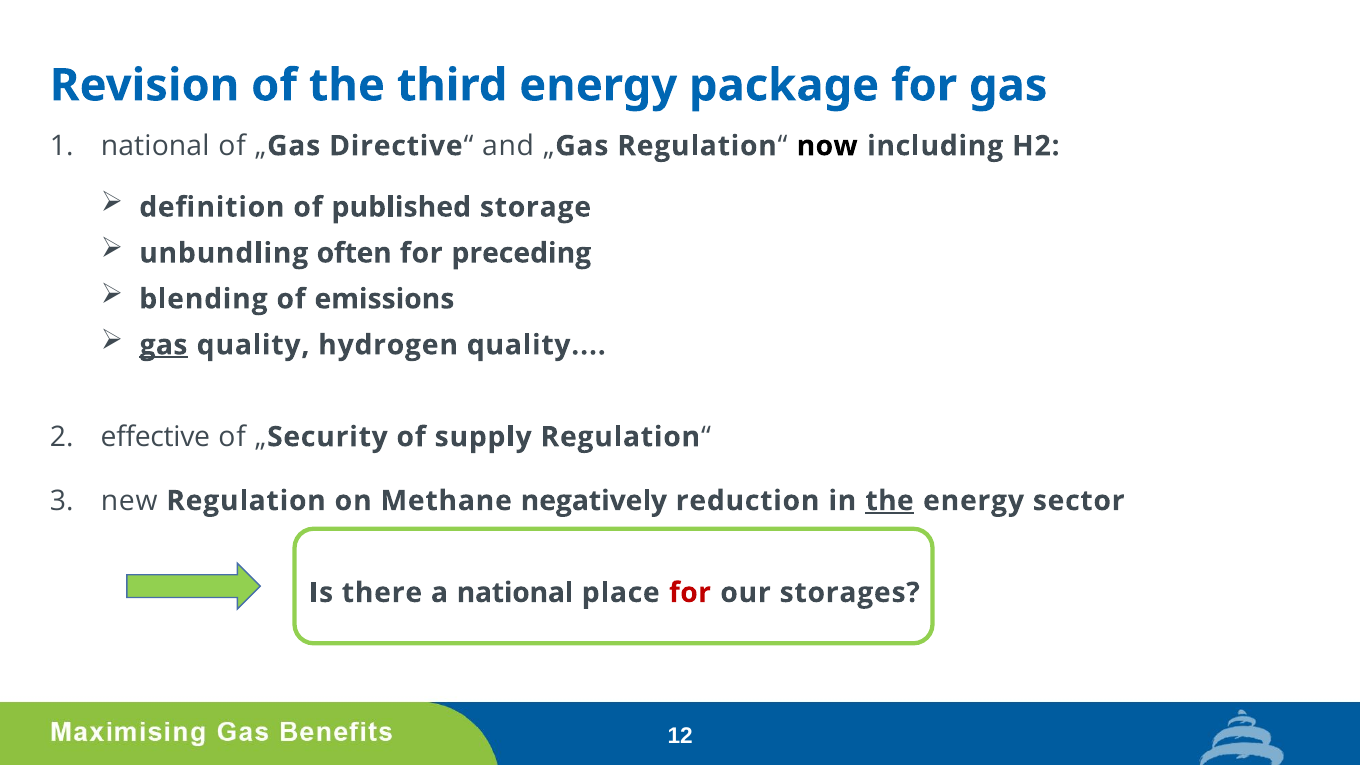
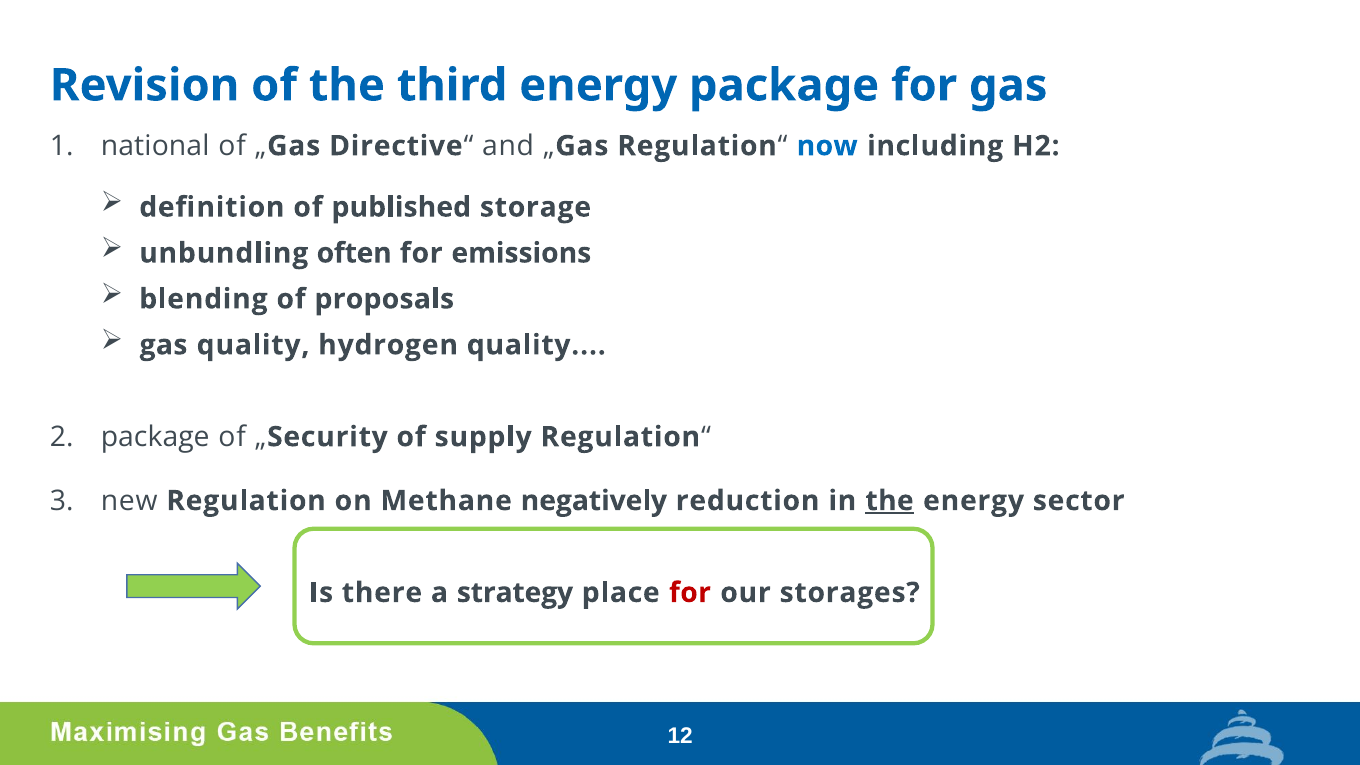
now colour: black -> blue (827, 146)
preceding: preceding -> emissions (521, 253)
emissions: emissions -> proposals (384, 299)
gas underline: present -> none (163, 345)
effective: effective -> package (155, 437)
a national: national -> strategy (515, 593)
